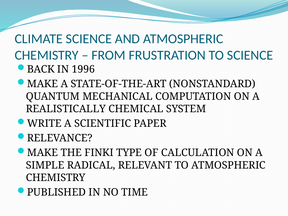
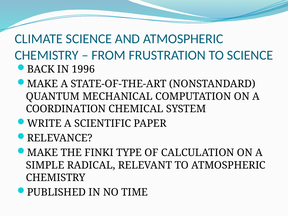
REALISTICALLY: REALISTICALLY -> COORDINATION (66, 109)
